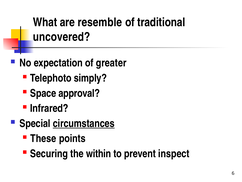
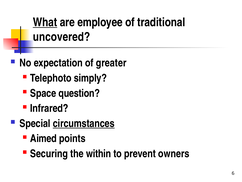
What underline: none -> present (45, 22)
resemble: resemble -> employee (100, 22)
approval: approval -> question (79, 93)
These: These -> Aimed (43, 138)
inspect: inspect -> owners (174, 153)
